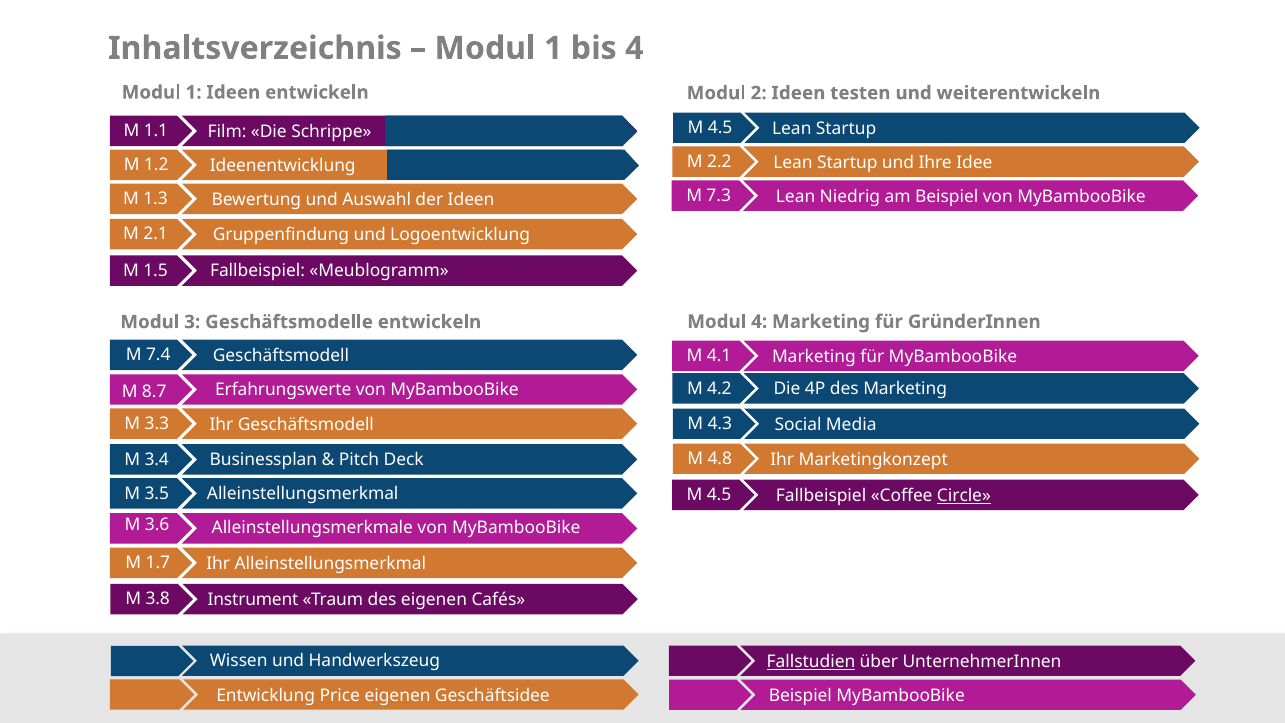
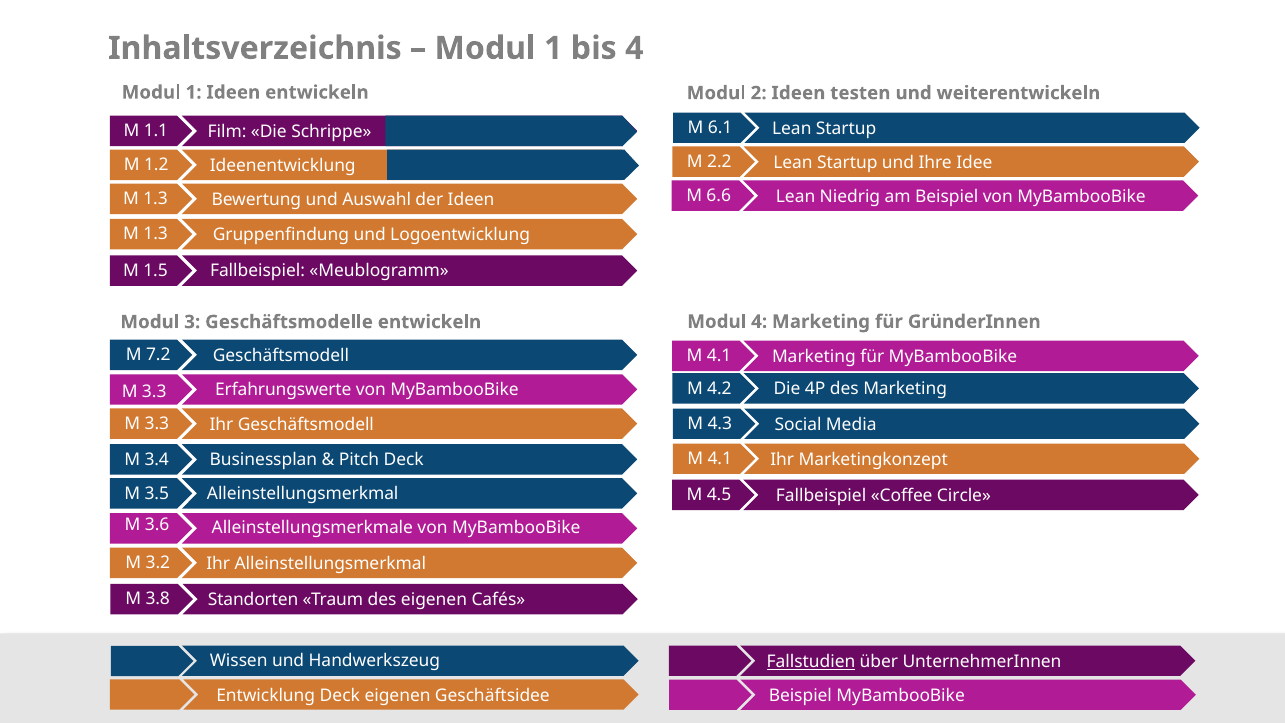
4.5: 4.5 -> 6.1 (720, 128)
7.3: 7.3 -> 6.6 (719, 196)
2.1: 2.1 -> 1.3 (156, 234)
7.4: 7.4 -> 7.2 (158, 355)
8.7: 8.7 -> 3.3 (154, 392)
4.8: 4.8 -> 4.1 (720, 459)
Circle underline: present -> none (964, 495)
1.7: 1.7 -> 3.2 (158, 563)
Instrument: Instrument -> Standorten (253, 600)
Entwicklung Price: Price -> Deck (340, 695)
